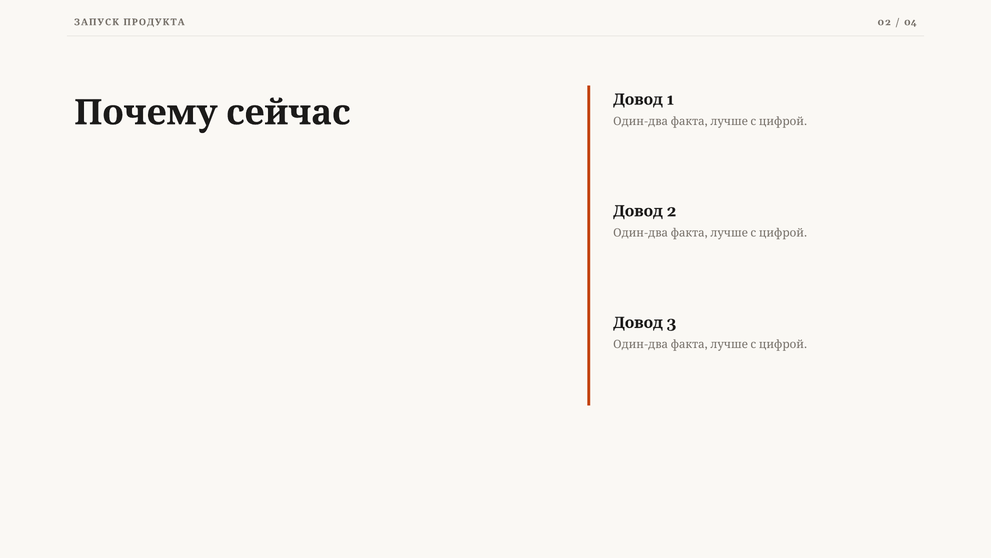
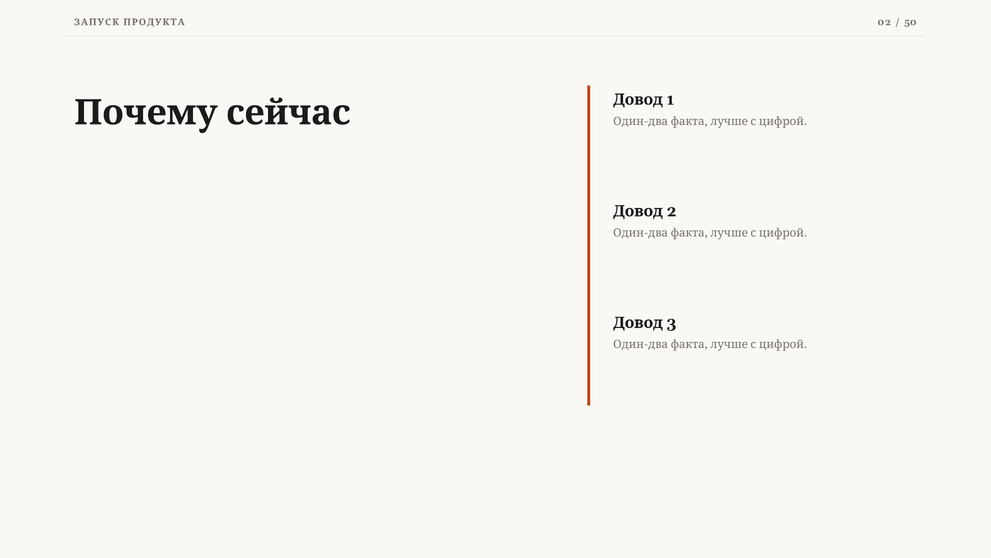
04: 04 -> 50 (910, 22)
